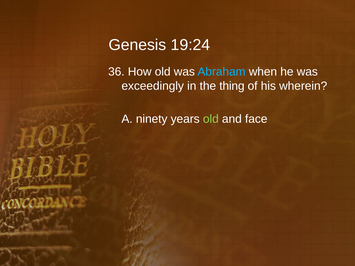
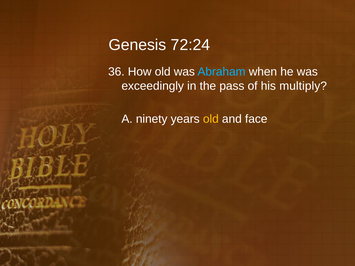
19:24: 19:24 -> 72:24 (190, 45)
thing: thing -> pass (232, 86)
wherein: wherein -> multiply (303, 86)
old colour: light green -> yellow (211, 119)
